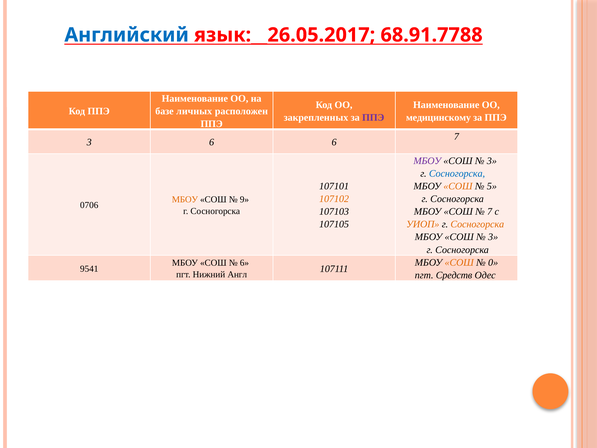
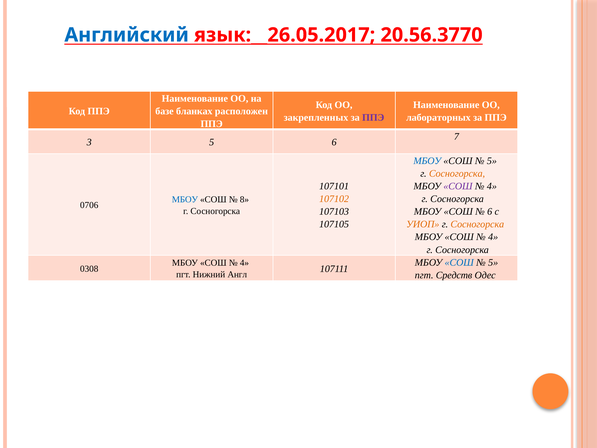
68.91.7788: 68.91.7788 -> 20.56.3770 (432, 35)
личных: личных -> бланках (194, 111)
медицинскому: медицинскому -> лабораторных (438, 117)
3 6: 6 -> 5 (212, 142)
МБОУ colour: purple -> blue (427, 161)
3: 3 -> 5 (492, 161)
Сосногорска colour: blue -> orange (457, 173)
СОШ colour: orange -> purple (458, 186)
5: 5 -> 4 (492, 186)
МБОУ colour: orange -> blue (185, 199)
9: 9 -> 8 (244, 199)
7: 7 -> 6 (490, 212)
3: 3 -> 4 (493, 237)
СОШ colour: orange -> blue (459, 262)
0: 0 -> 5 (493, 262)
6: 6 -> 4 (244, 263)
9541: 9541 -> 0308 (89, 269)
